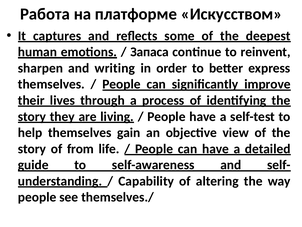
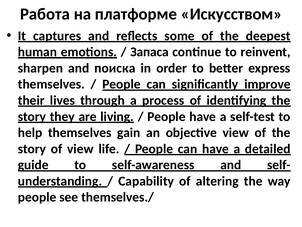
writing: writing -> поиска (115, 68)
of from: from -> view (80, 149)
